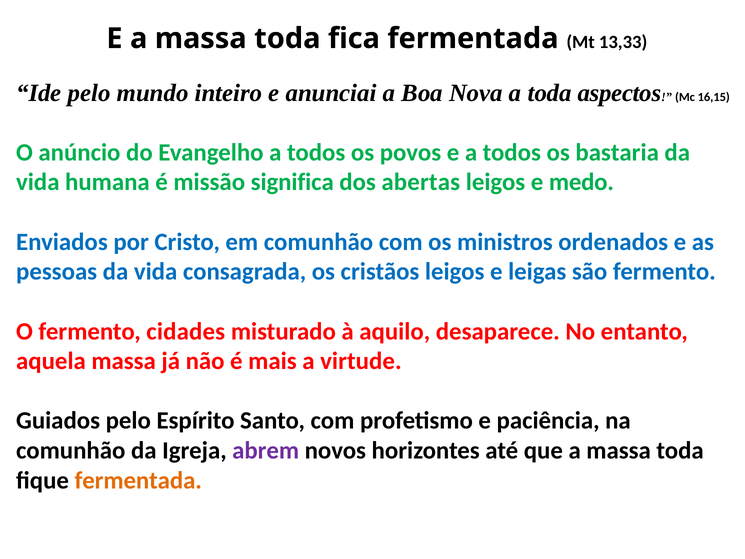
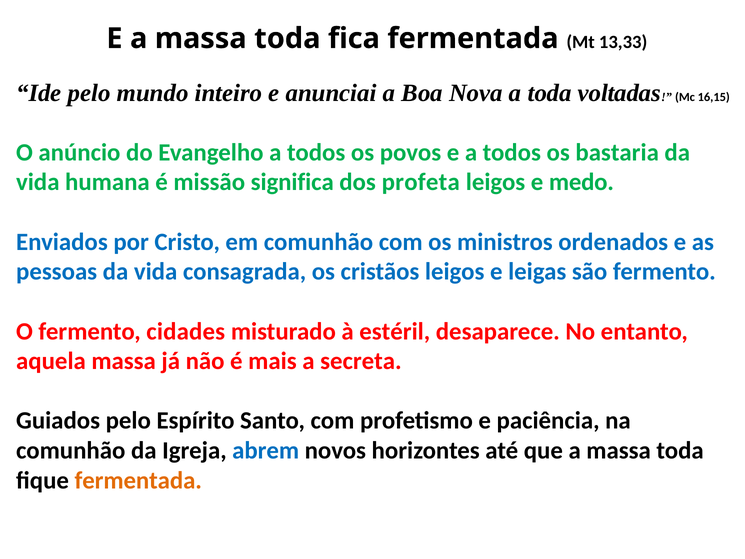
aspectos: aspectos -> voltadas (619, 93)
abertas: abertas -> profeta (421, 182)
aquilo: aquilo -> estéril (395, 331)
virtude: virtude -> secreta (361, 361)
abrem colour: purple -> blue (266, 450)
